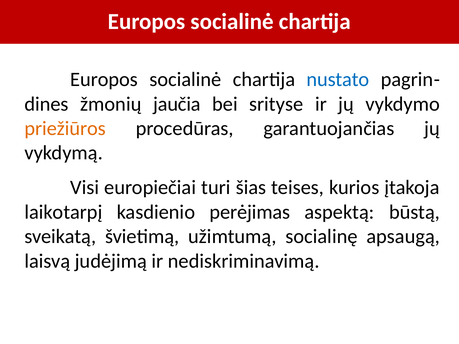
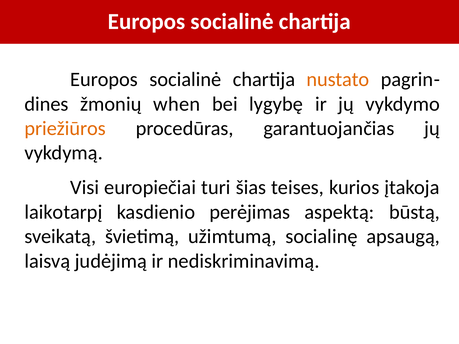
nustato colour: blue -> orange (338, 80)
jaučia: jaučia -> when (177, 104)
srityse: srityse -> lygybę (276, 104)
